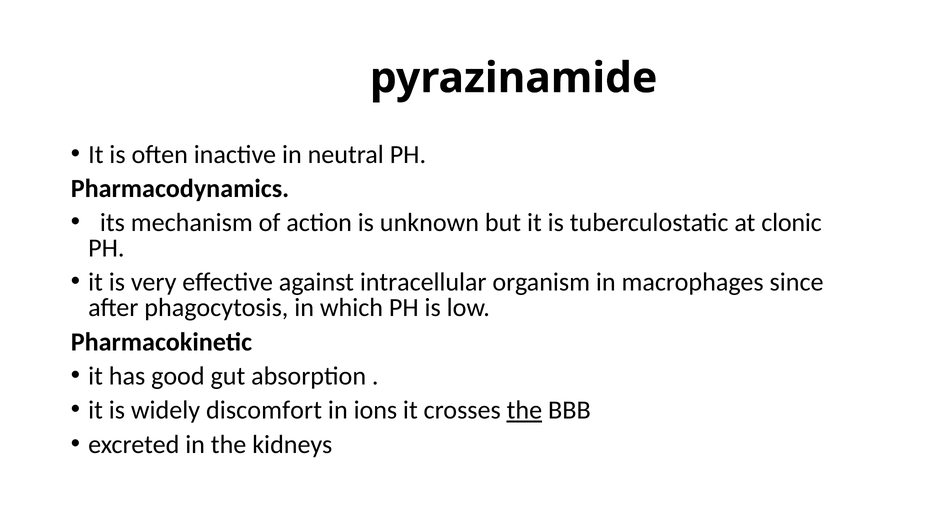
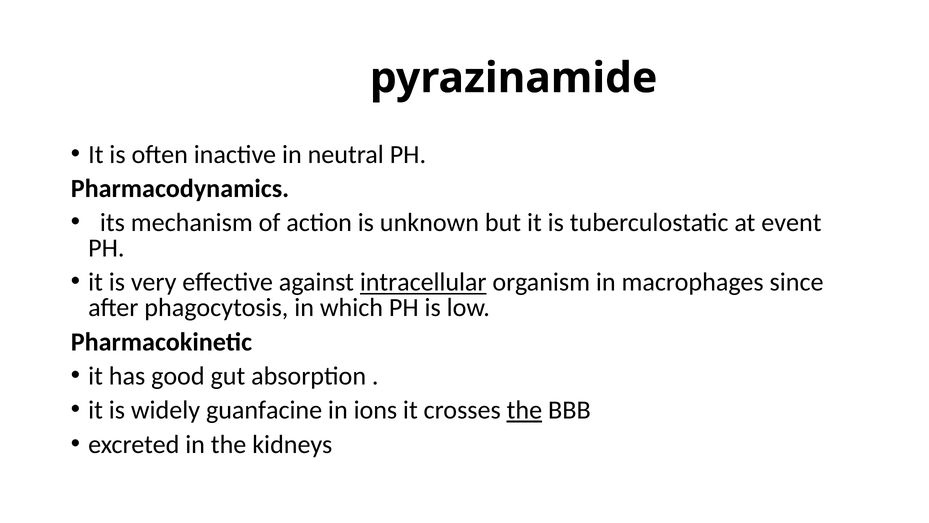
clonic: clonic -> event (791, 223)
intracellular underline: none -> present (423, 282)
discomfort: discomfort -> guanfacine (264, 410)
